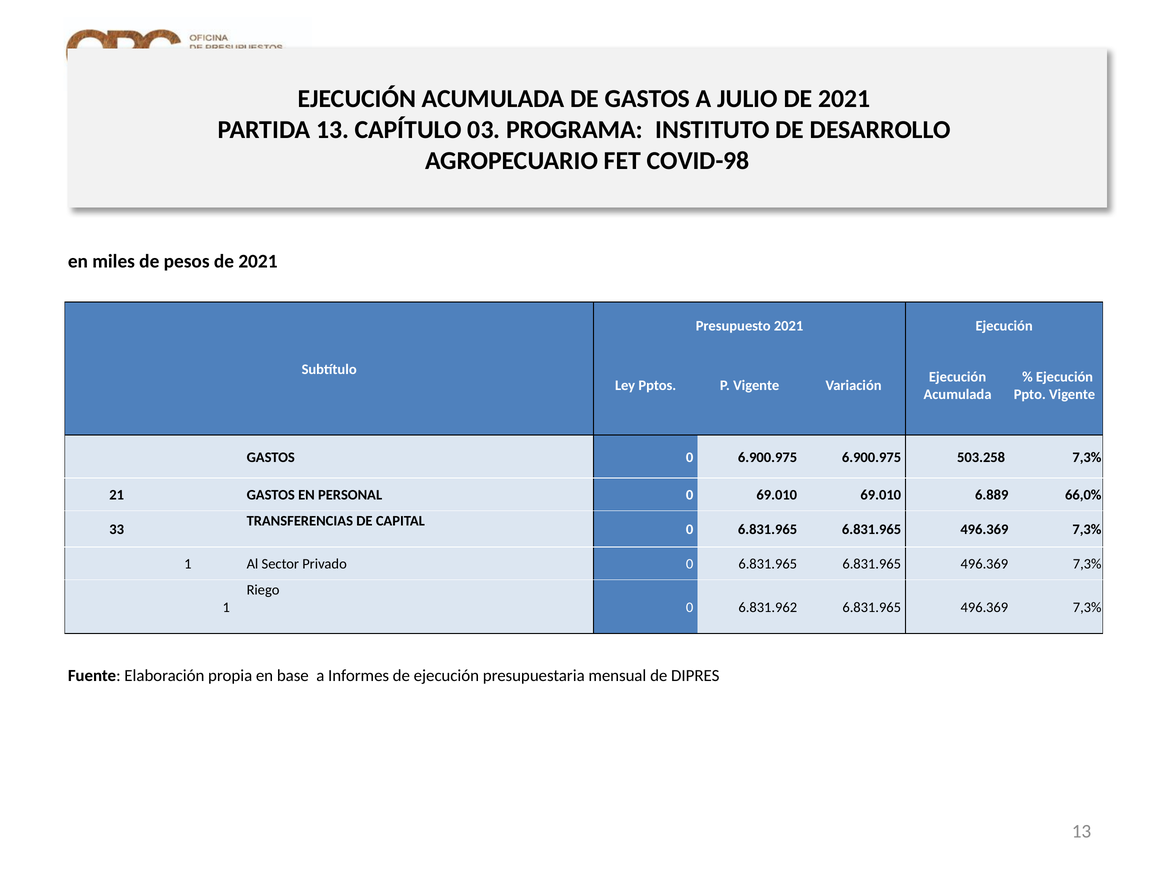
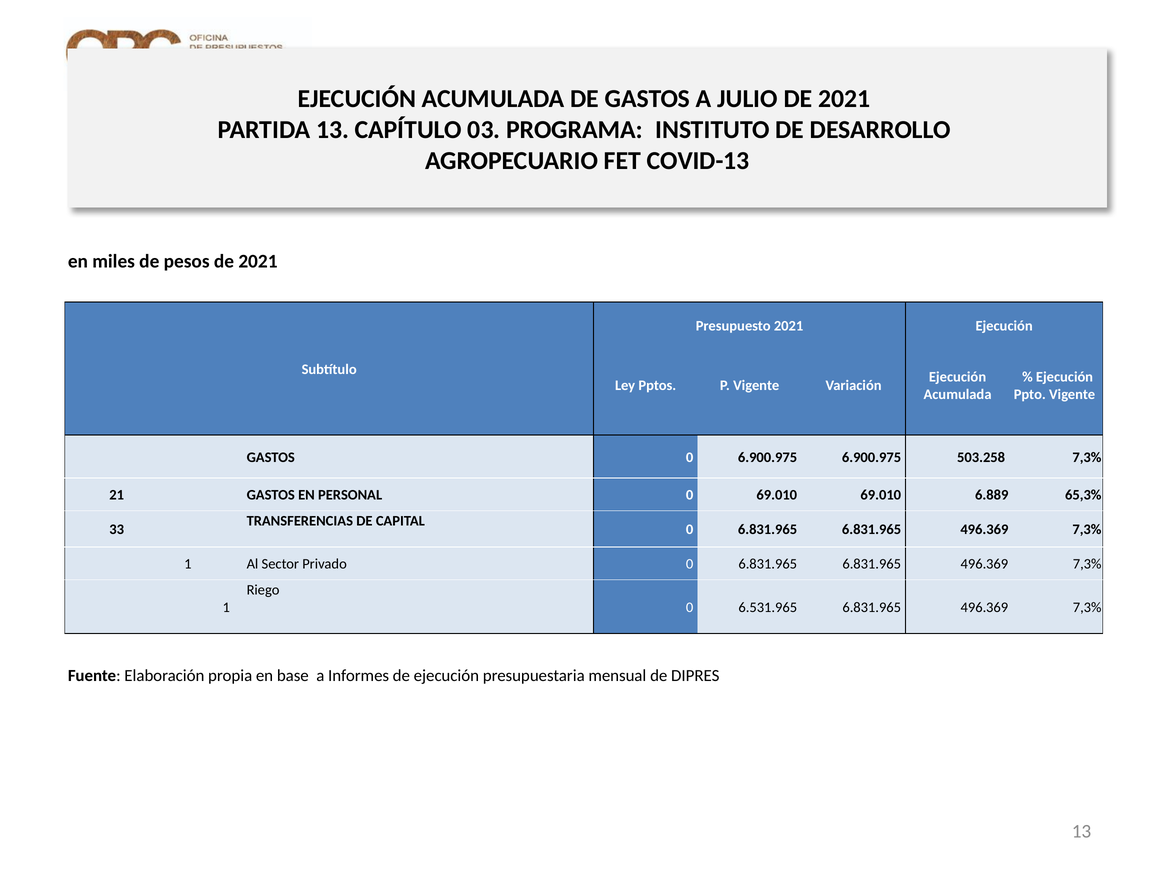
COVID-98: COVID-98 -> COVID-13 (698, 161)
66,0%: 66,0% -> 65,3% (1083, 495)
6.831.962: 6.831.962 -> 6.531.965 (768, 607)
